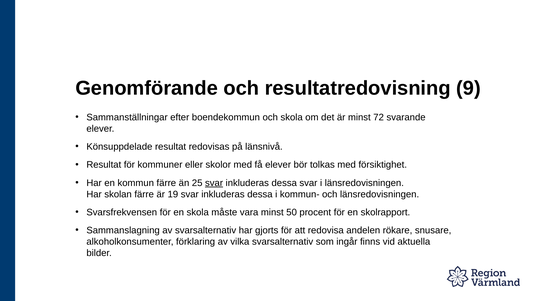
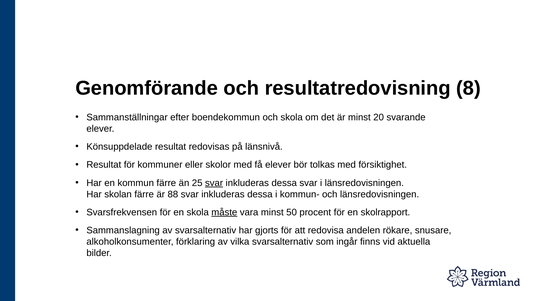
9: 9 -> 8 (468, 88)
72: 72 -> 20 (379, 117)
19: 19 -> 88 (173, 194)
måste underline: none -> present (224, 212)
